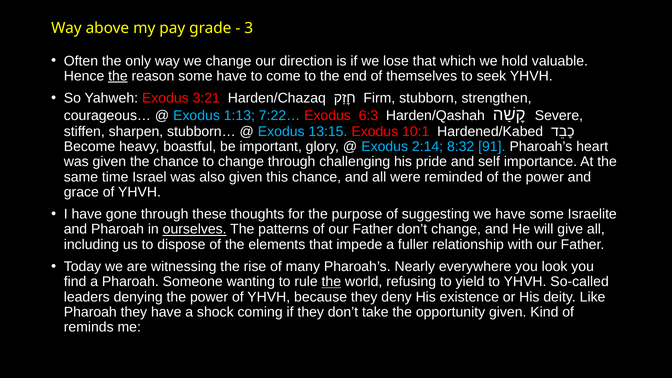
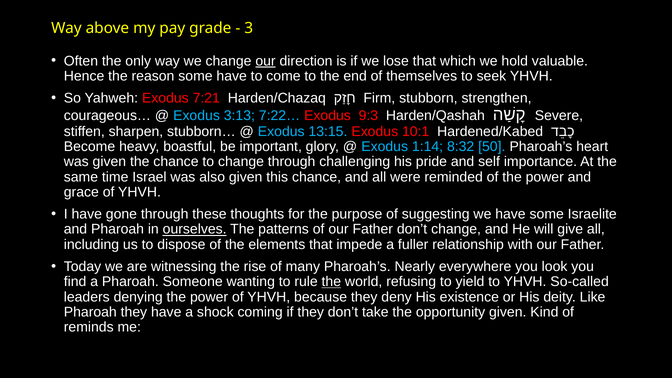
our underline: none -> present (266, 61)
the underline: present -> none (118, 76)
3:21: 3:21 -> 7:21 (206, 98)
1:13: 1:13 -> 3:13 (239, 116)
6:3: 6:3 -> 9:3 (368, 116)
2:14: 2:14 -> 1:14 (428, 147)
91: 91 -> 50 (492, 147)
